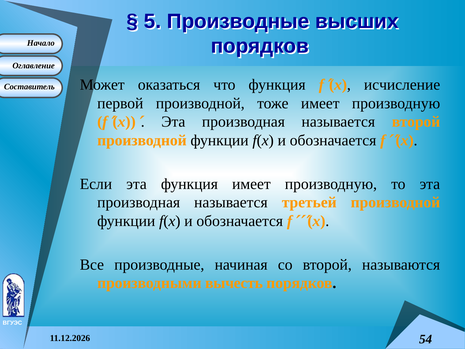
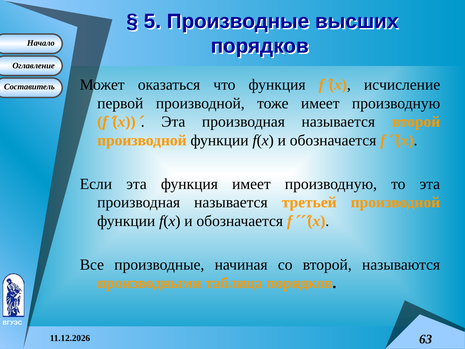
вычесть: вычесть -> таблица (234, 283)
54: 54 -> 63 (426, 339)
